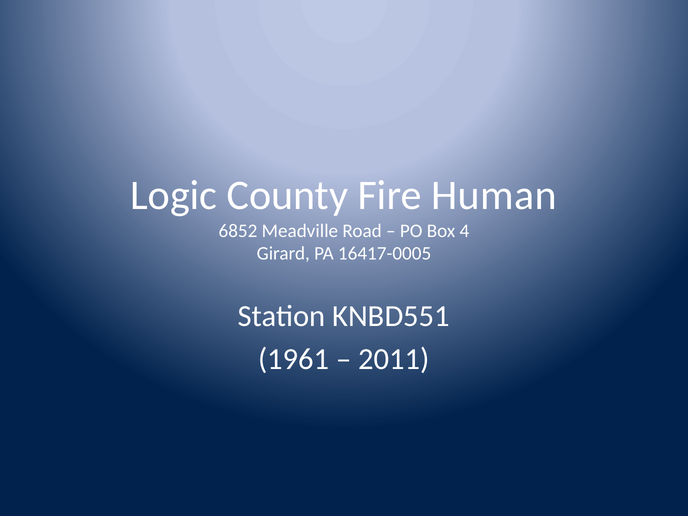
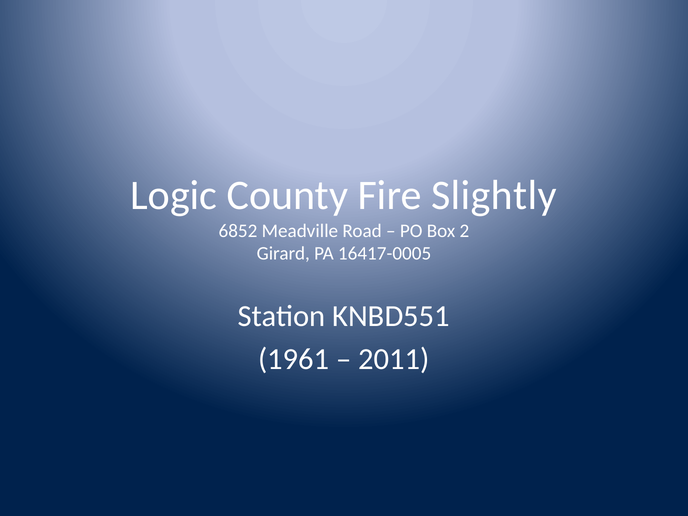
Human: Human -> Slightly (494, 196)
4: 4 -> 2 (464, 231)
